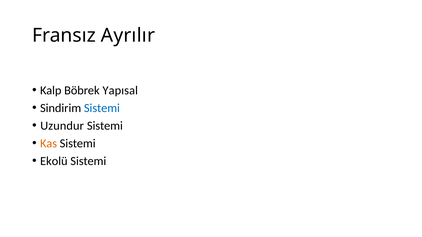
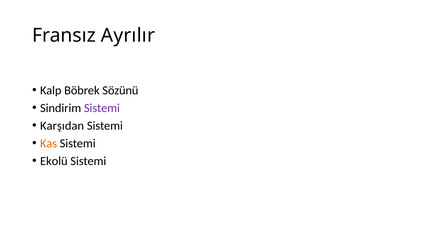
Yapısal: Yapısal -> Sözünü (120, 91)
Sistemi colour: blue -> purple (102, 108)
Uzundur: Uzundur -> Karşıdan (62, 126)
